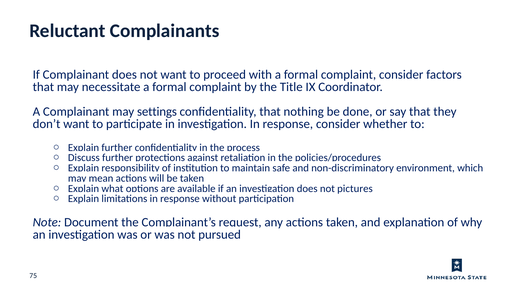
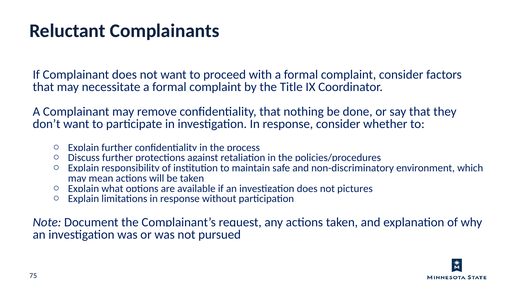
settings: settings -> remove (157, 112)
